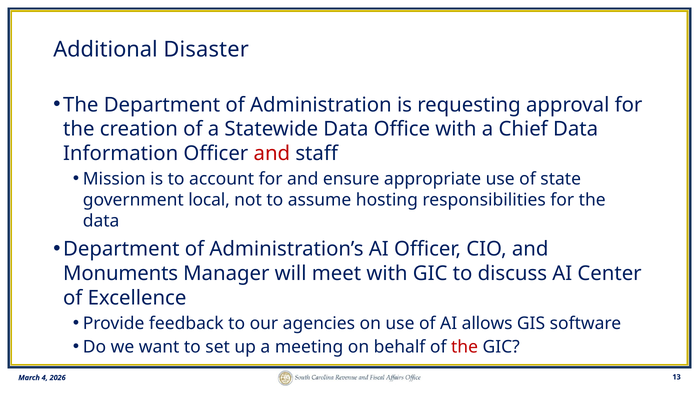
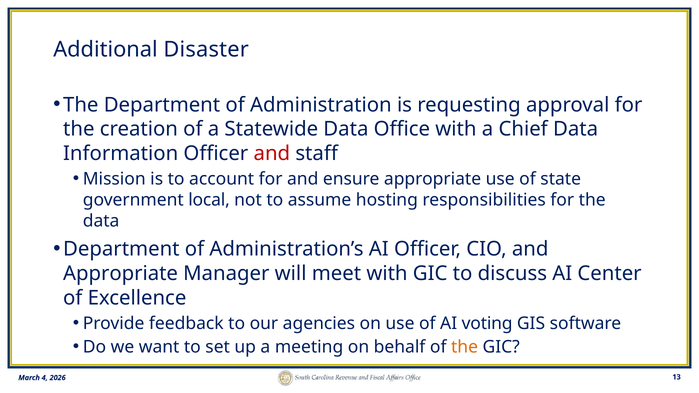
Monuments: Monuments -> Appropriate (121, 274)
allows: allows -> voting (487, 324)
the colour: red -> orange (465, 347)
